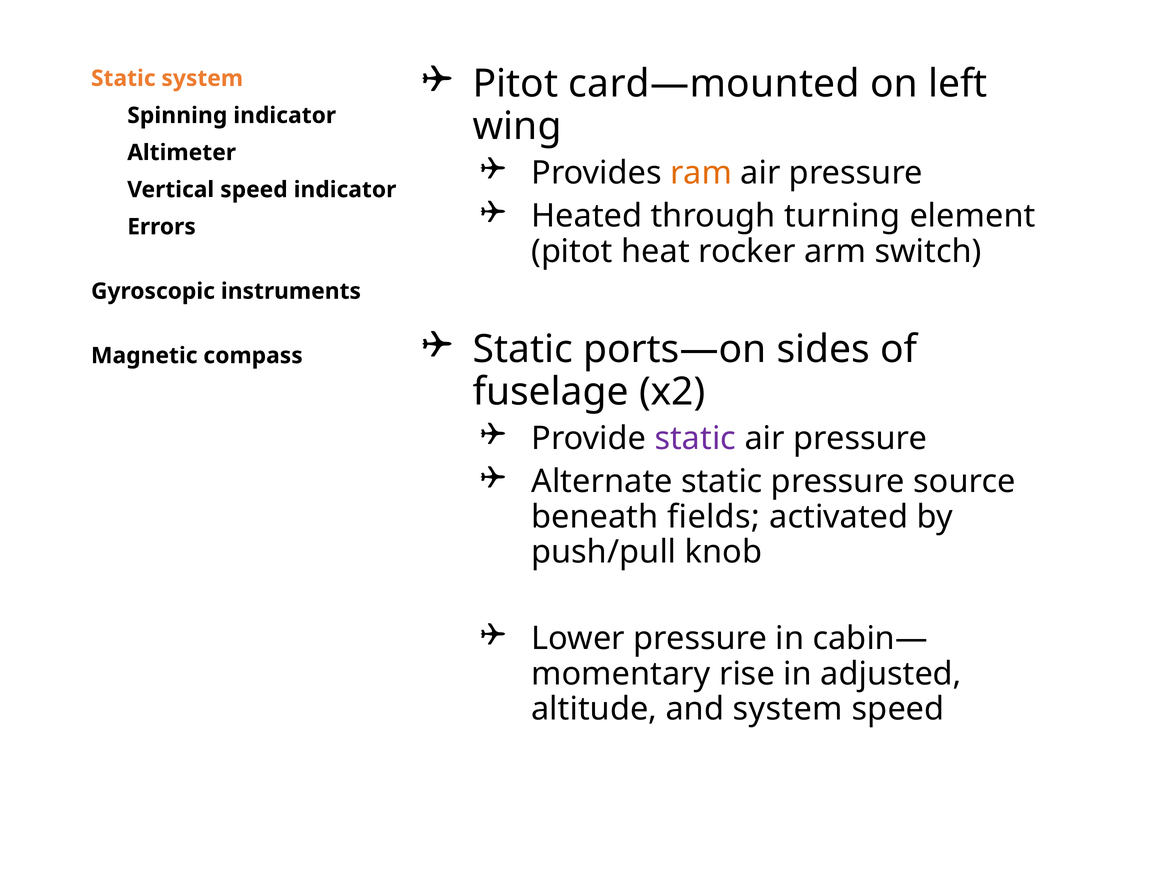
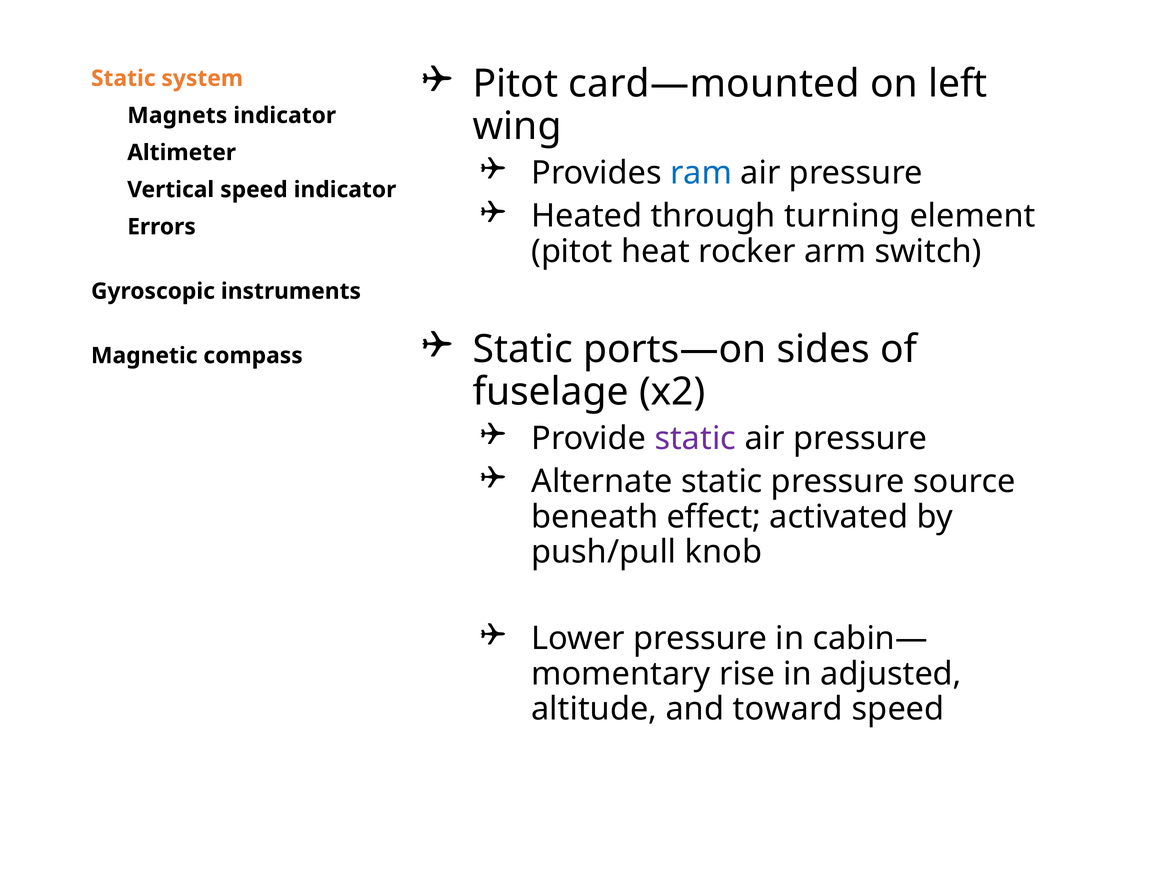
Spinning: Spinning -> Magnets (177, 116)
ram colour: orange -> blue (701, 173)
fields: fields -> effect (714, 517)
and system: system -> toward (788, 709)
